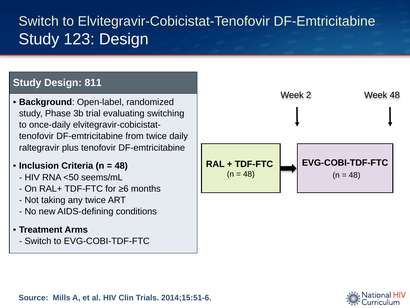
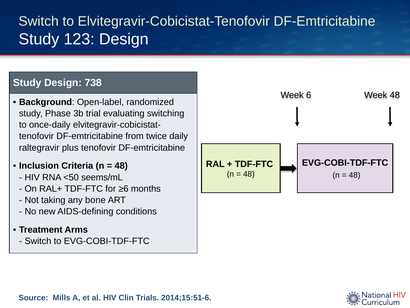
811: 811 -> 738 (93, 83)
2: 2 -> 6 (309, 95)
any twice: twice -> bone (95, 200)
